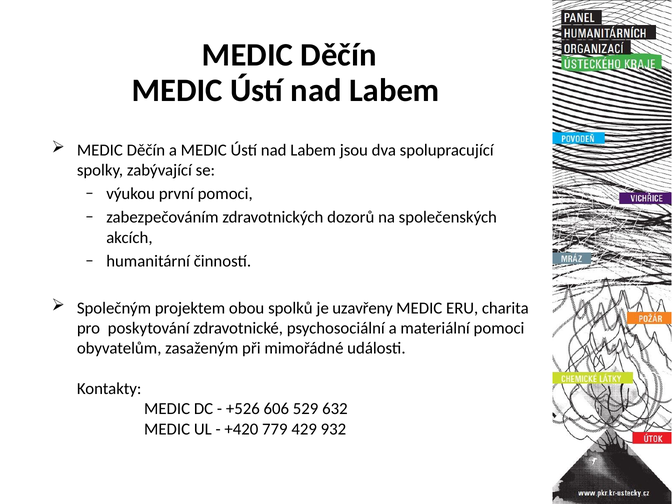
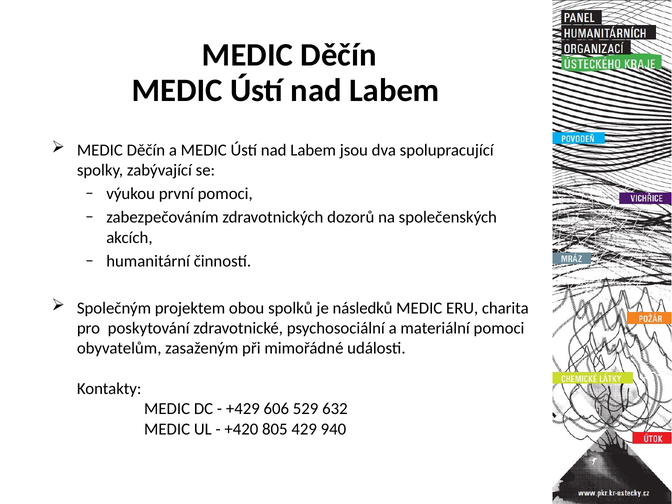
uzavřeny: uzavřeny -> následků (363, 308)
+526: +526 -> +429 (243, 409)
779: 779 -> 805 (275, 429)
932: 932 -> 940 (333, 429)
